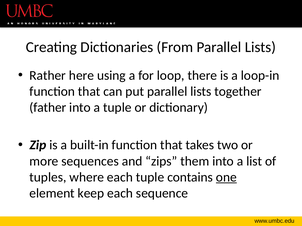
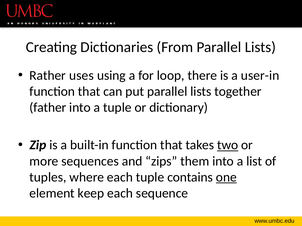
here: here -> uses (81, 76)
loop-in: loop-in -> user-in (260, 76)
two underline: none -> present (228, 145)
